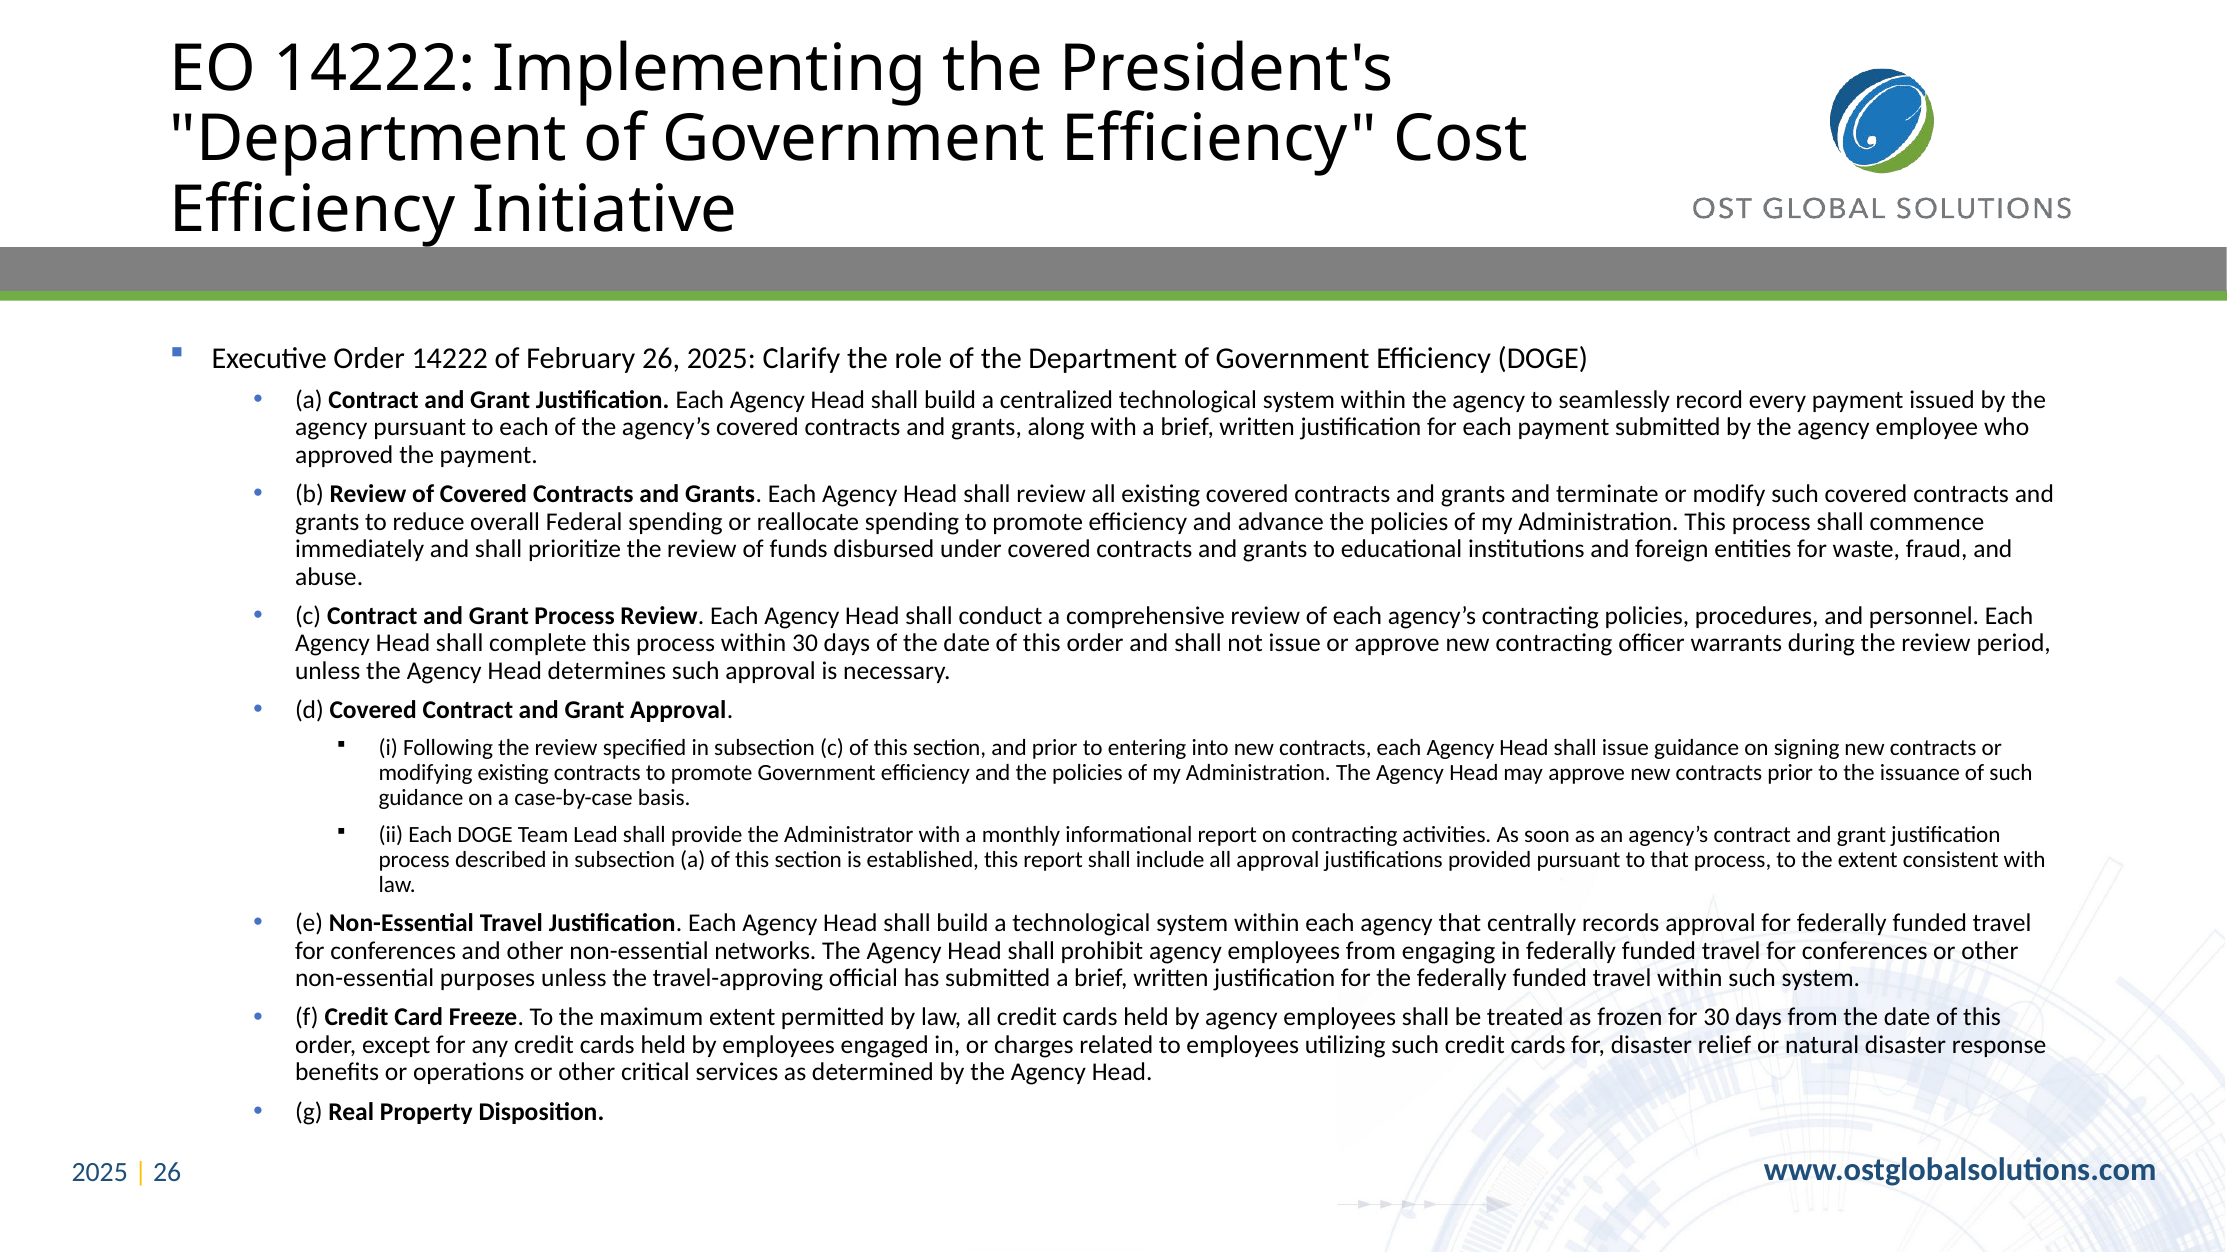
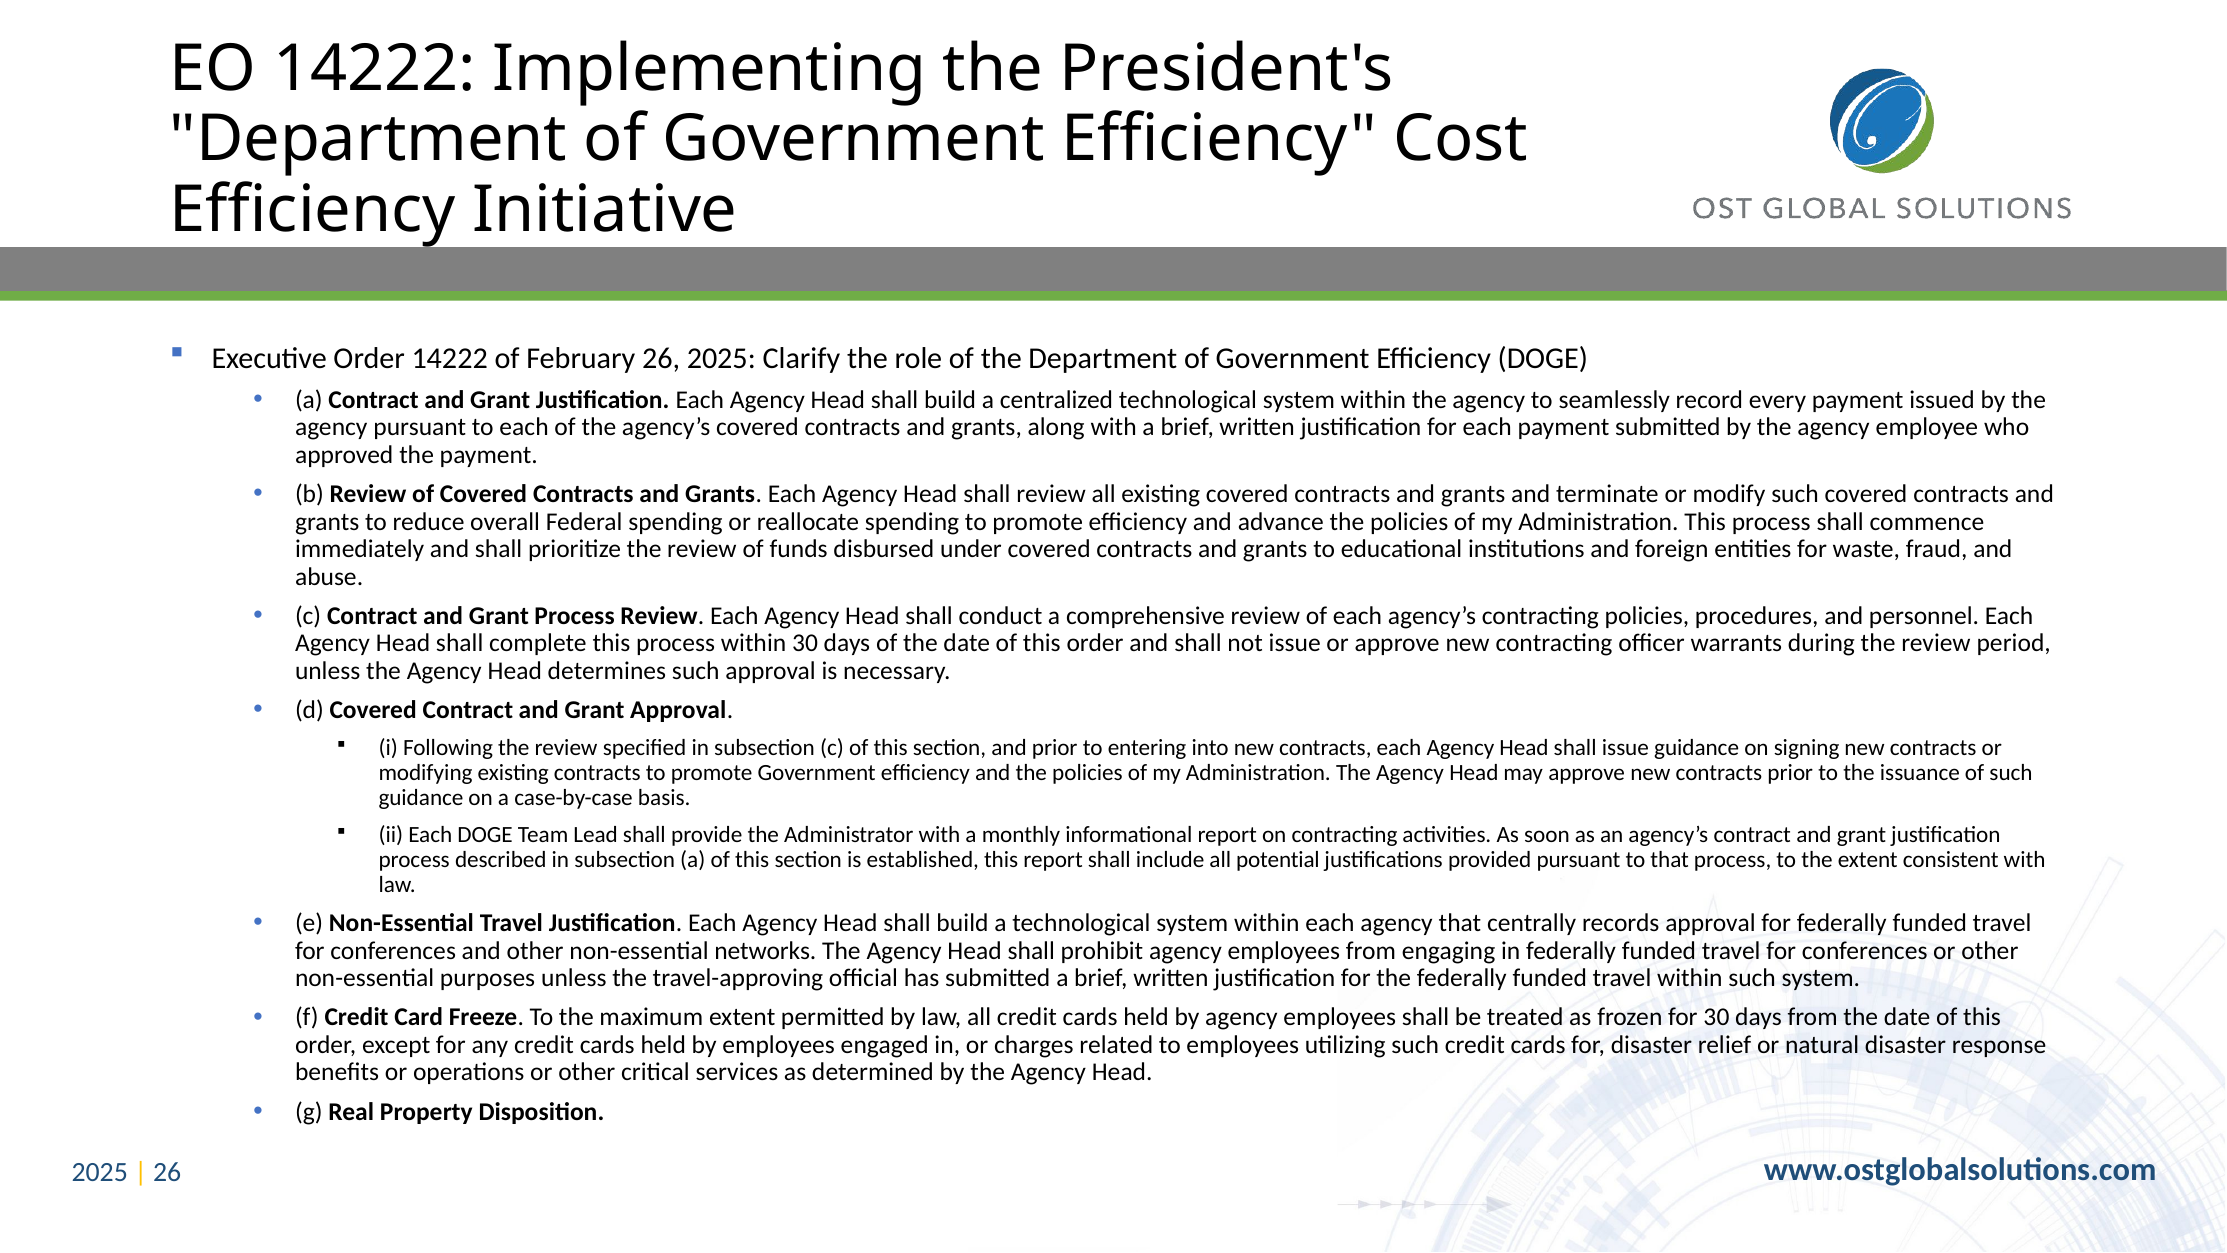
all approval: approval -> potential (1278, 860)
